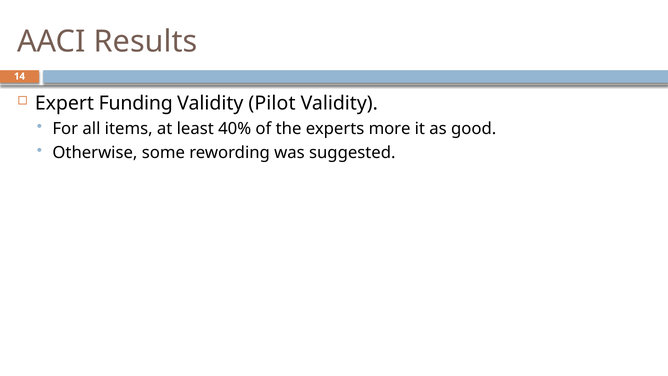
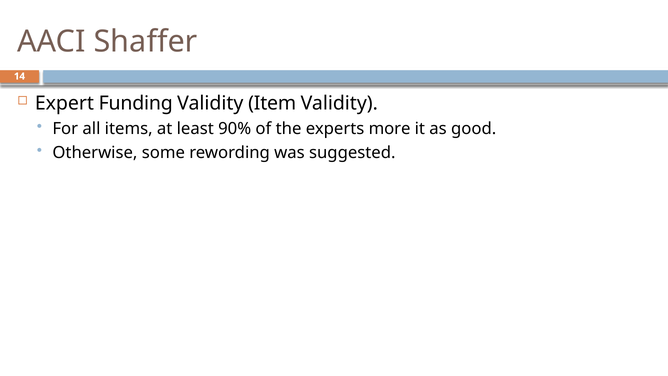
Results: Results -> Shaffer (146, 42)
Pilot: Pilot -> Item (272, 103)
40%: 40% -> 90% (235, 129)
